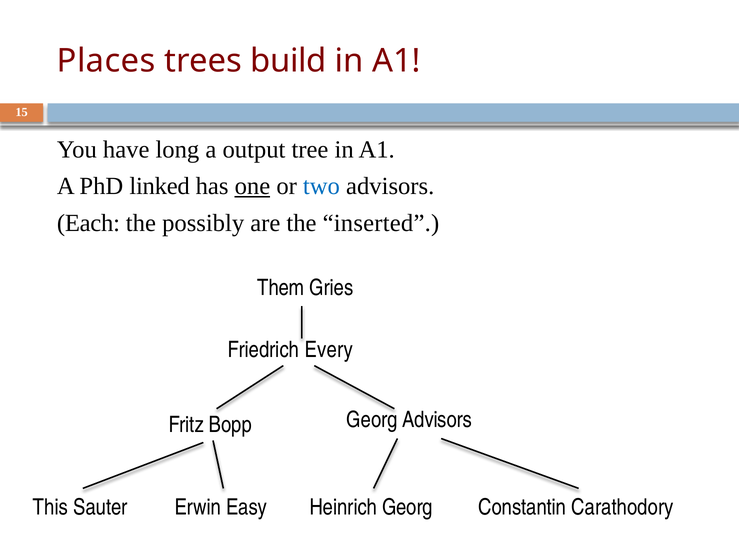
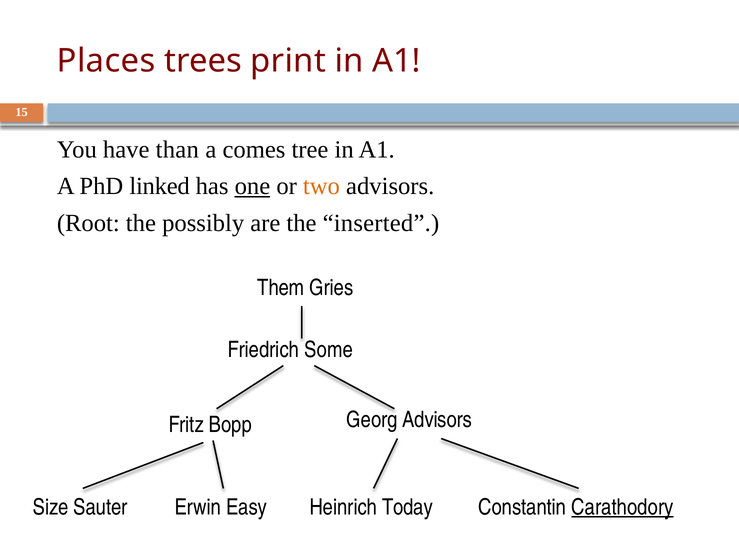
build: build -> print (288, 61)
long: long -> than (177, 150)
output: output -> comes (254, 150)
two colour: blue -> orange (321, 186)
Each: Each -> Root (88, 223)
Every: Every -> Some (329, 350)
This: This -> Size (51, 507)
Heinrich Georg: Georg -> Today (408, 507)
Carathodory underline: none -> present (622, 507)
